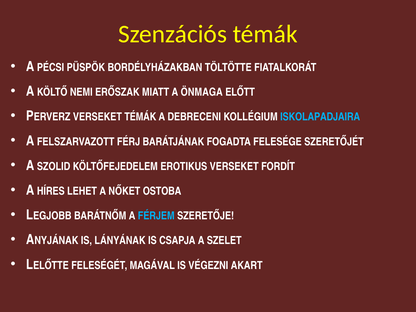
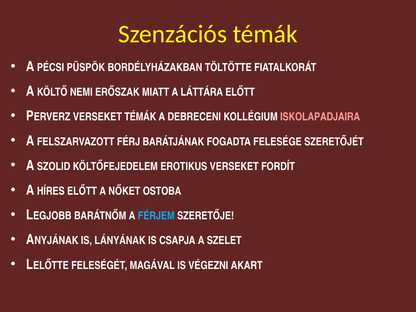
ÖNMAGA: ÖNMAGA -> LÁTTÁRA (202, 92)
ISKOLAPADJAIRA colour: light blue -> pink (320, 117)
HÍRES LEHET: LEHET -> ELŐTT (82, 191)
